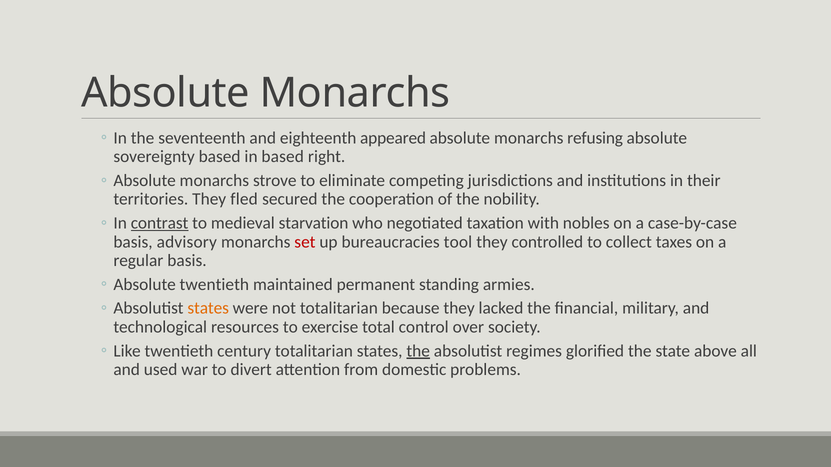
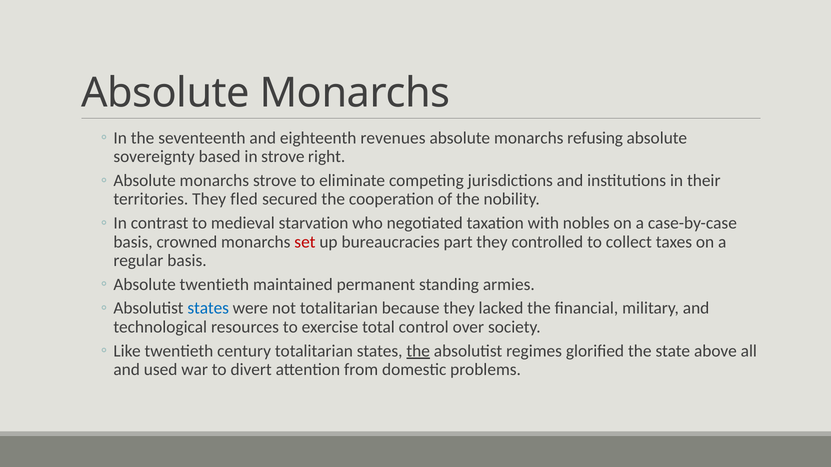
appeared: appeared -> revenues (393, 138)
in based: based -> strove (283, 157)
contrast underline: present -> none (160, 223)
advisory: advisory -> crowned (187, 242)
tool: tool -> part (458, 242)
states colour: orange -> blue (208, 309)
